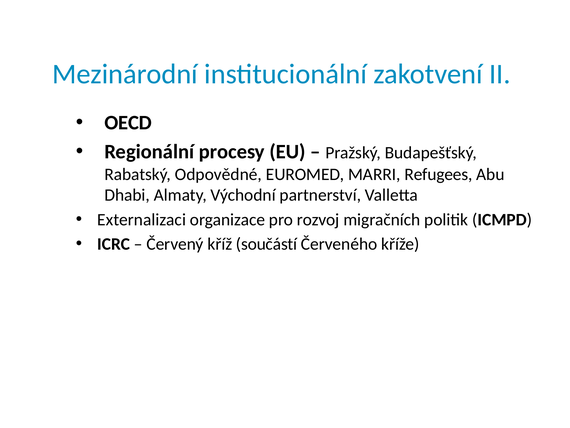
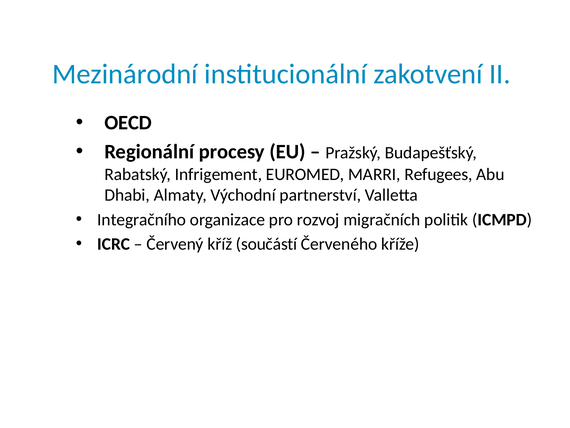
Odpovědné: Odpovědné -> Infrigement (218, 174)
Externalizaci: Externalizaci -> Integračního (142, 219)
